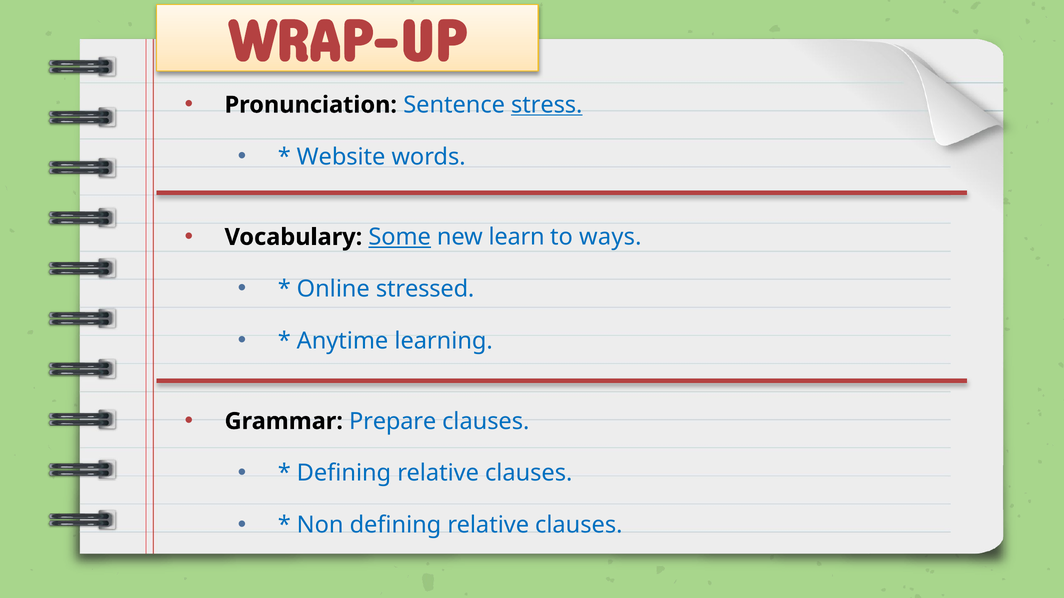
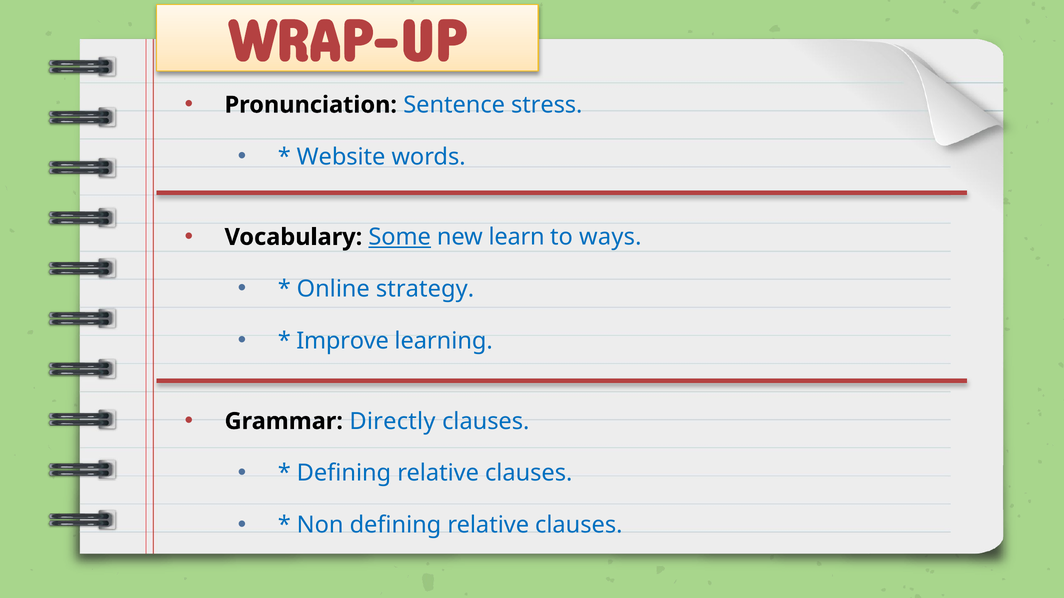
stress underline: present -> none (547, 105)
stressed: stressed -> strategy (425, 289)
Anytime: Anytime -> Improve (343, 341)
Prepare: Prepare -> Directly (392, 422)
